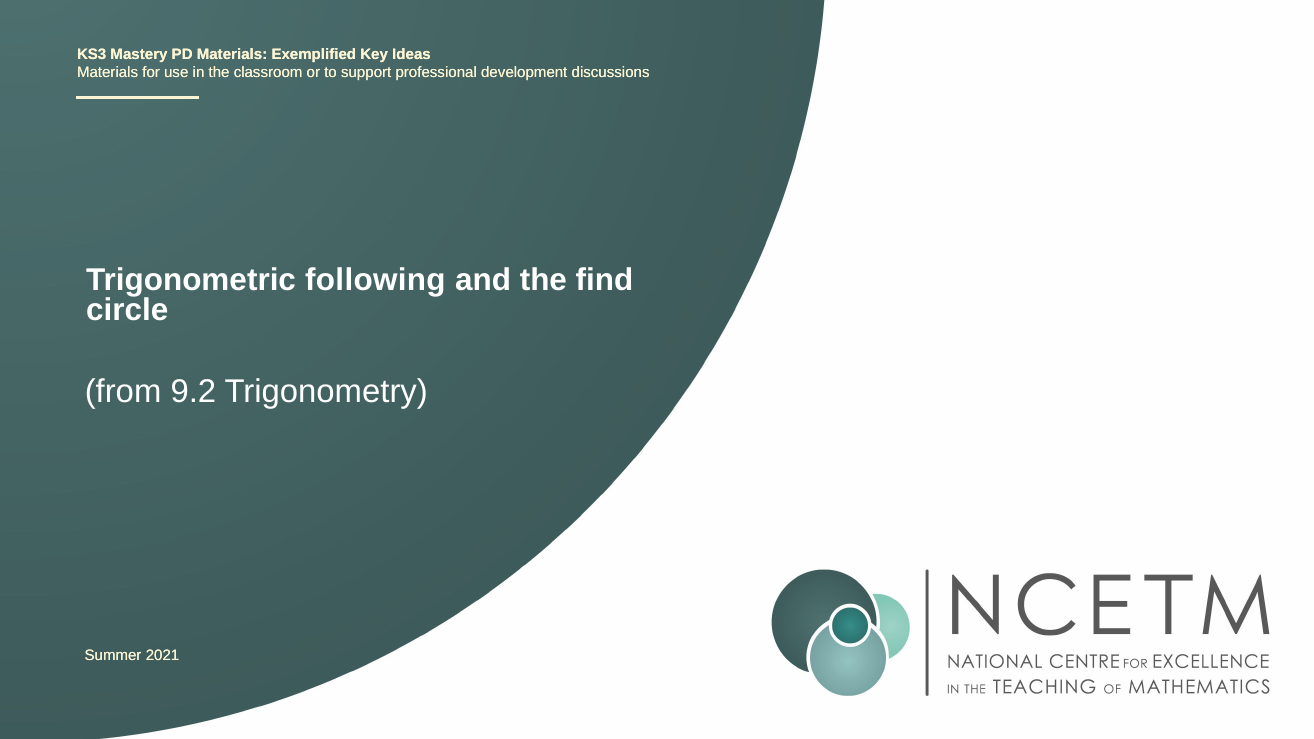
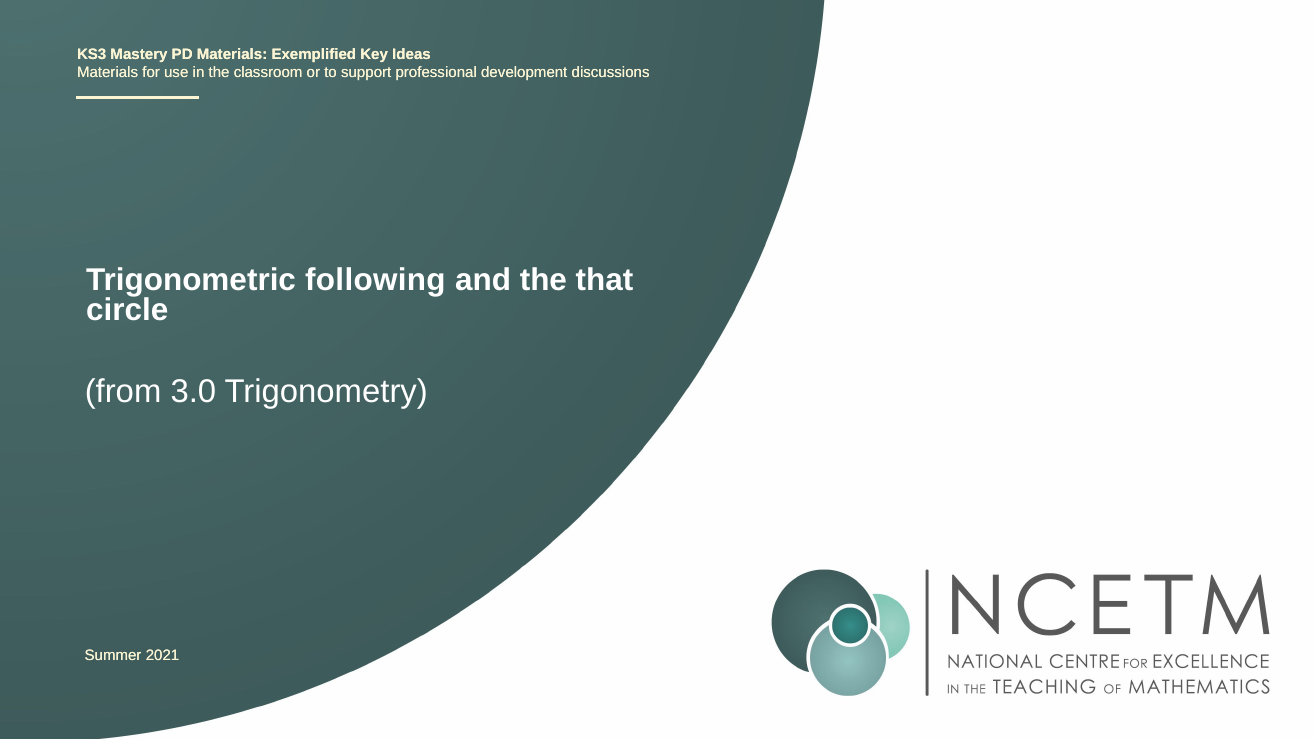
find: find -> that (605, 280)
9.2: 9.2 -> 3.0 (193, 392)
